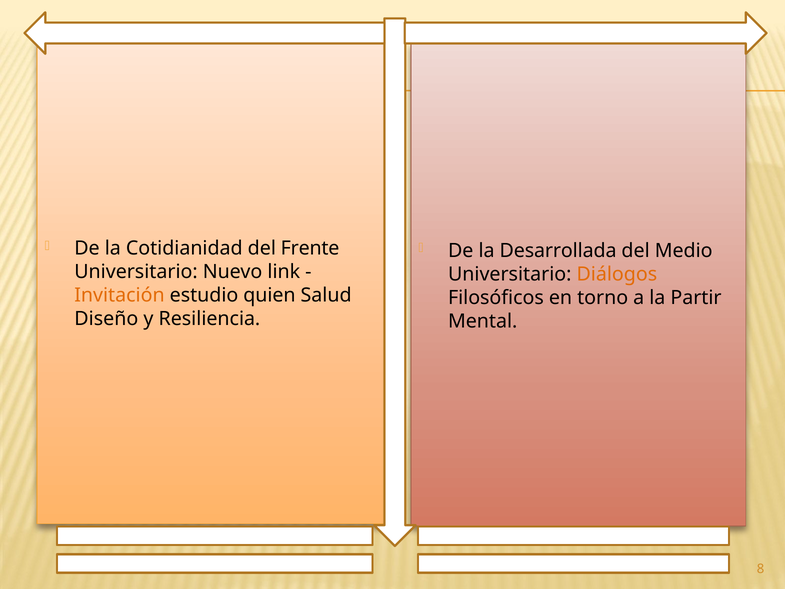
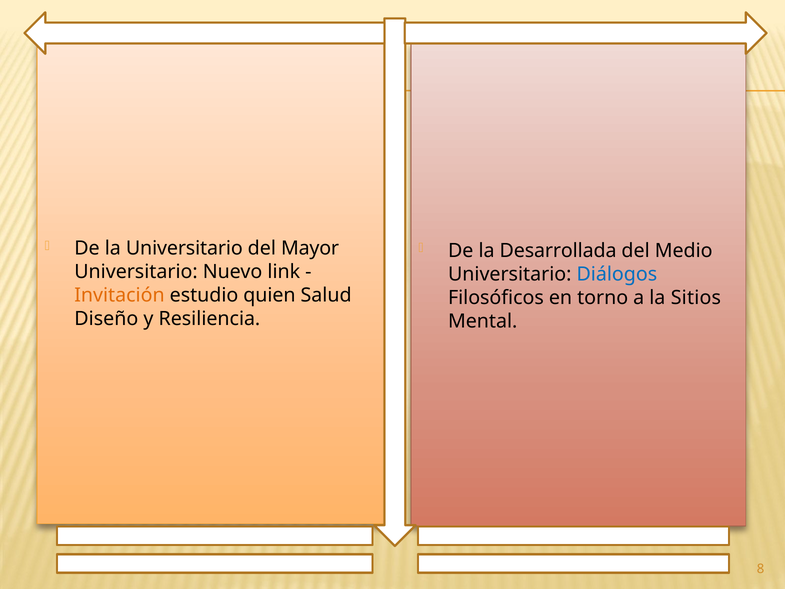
la Cotidianidad: Cotidianidad -> Universitario (184, 248)
Frente: Frente -> Mayor (310, 248)
Diálogos colour: orange -> blue (617, 274)
Partir: Partir -> Sitios (696, 298)
